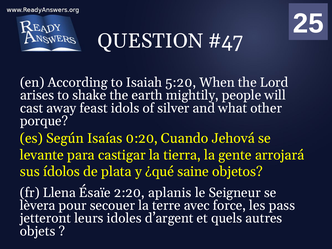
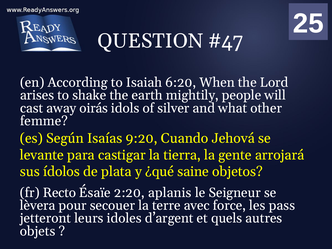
5:20: 5:20 -> 6:20 (181, 82)
feast: feast -> oirás (94, 108)
porque: porque -> femme (44, 121)
0:20: 0:20 -> 9:20 (142, 138)
Llena: Llena -> Recto (59, 193)
